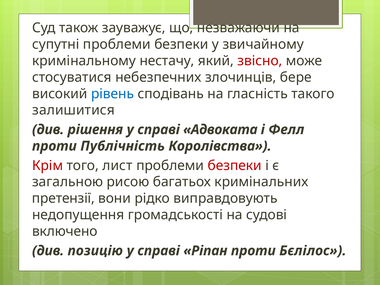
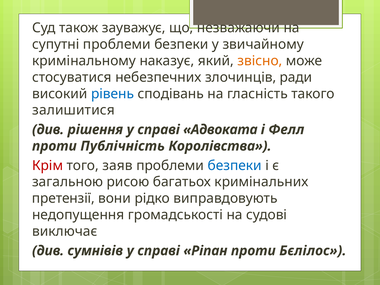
нестачу: нестачу -> наказує (167, 61)
звісно colour: red -> orange (260, 61)
бере: бере -> ради (296, 77)
лист: лист -> заяв (117, 165)
безпеки colour: red -> blue (235, 165)
включено: включено -> виключає (65, 231)
позицію: позицію -> сумнівів (95, 251)
